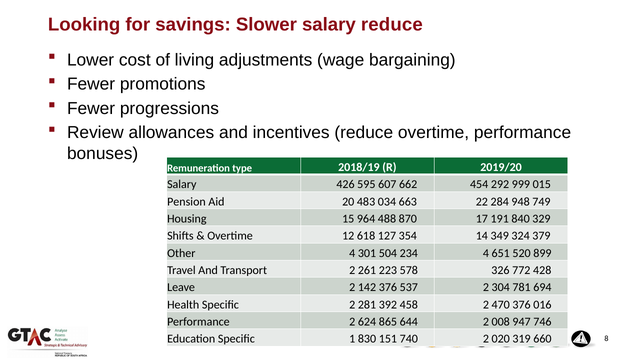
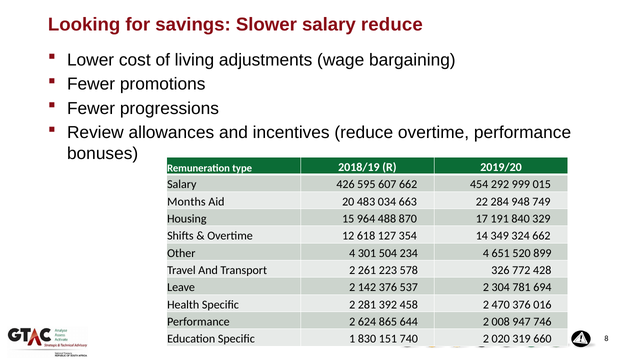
Pension: Pension -> Months (186, 202)
324 379: 379 -> 662 (541, 236)
